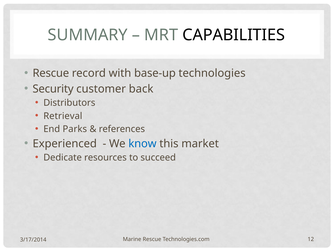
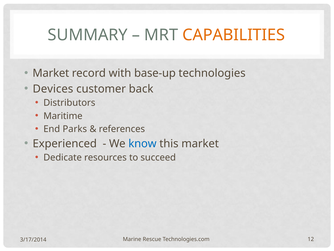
CAPABILITIES colour: black -> orange (234, 35)
Rescue: Rescue -> Market (51, 73)
Security: Security -> Devices (53, 89)
Retrieval: Retrieval -> Maritime (63, 116)
